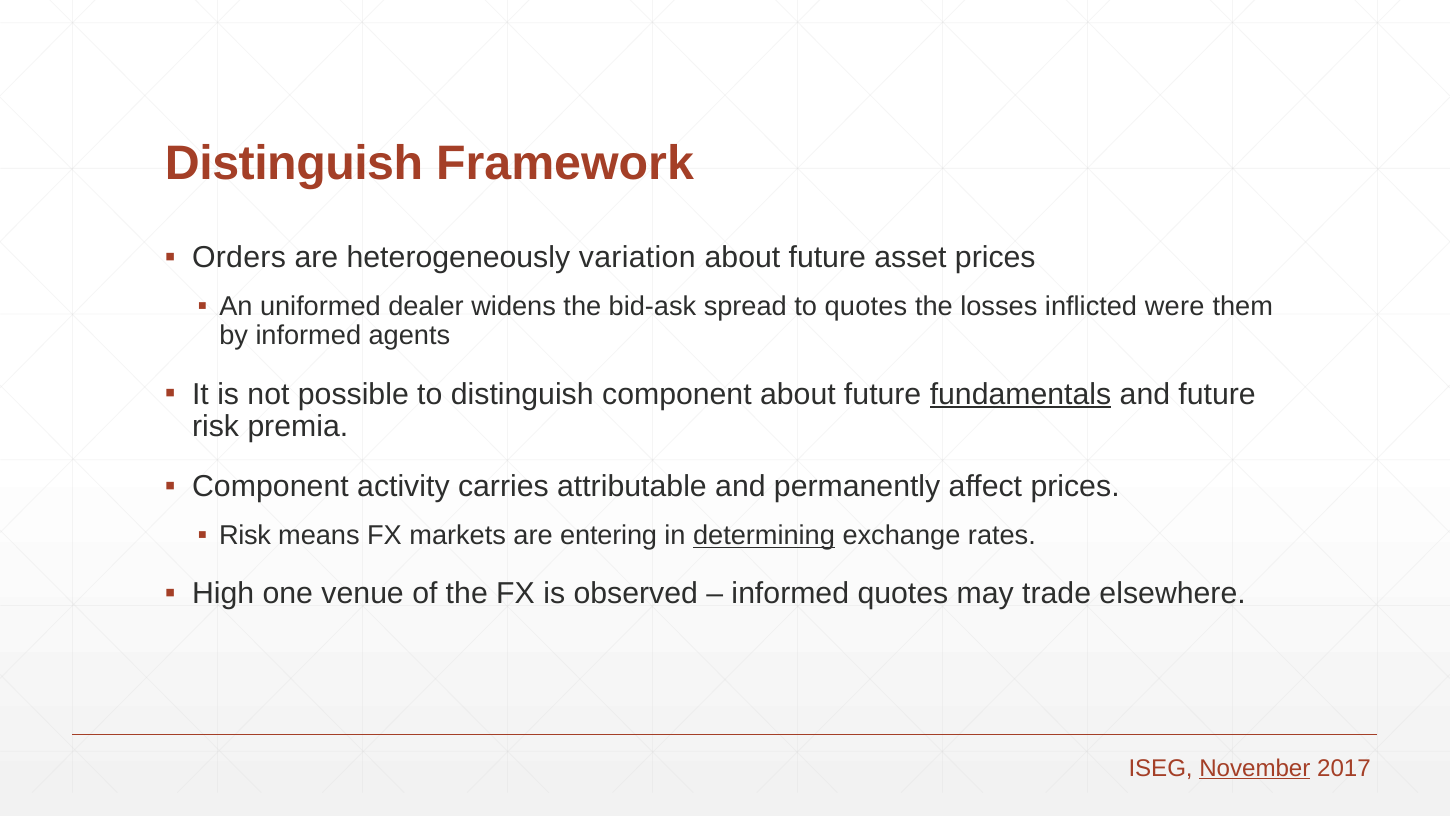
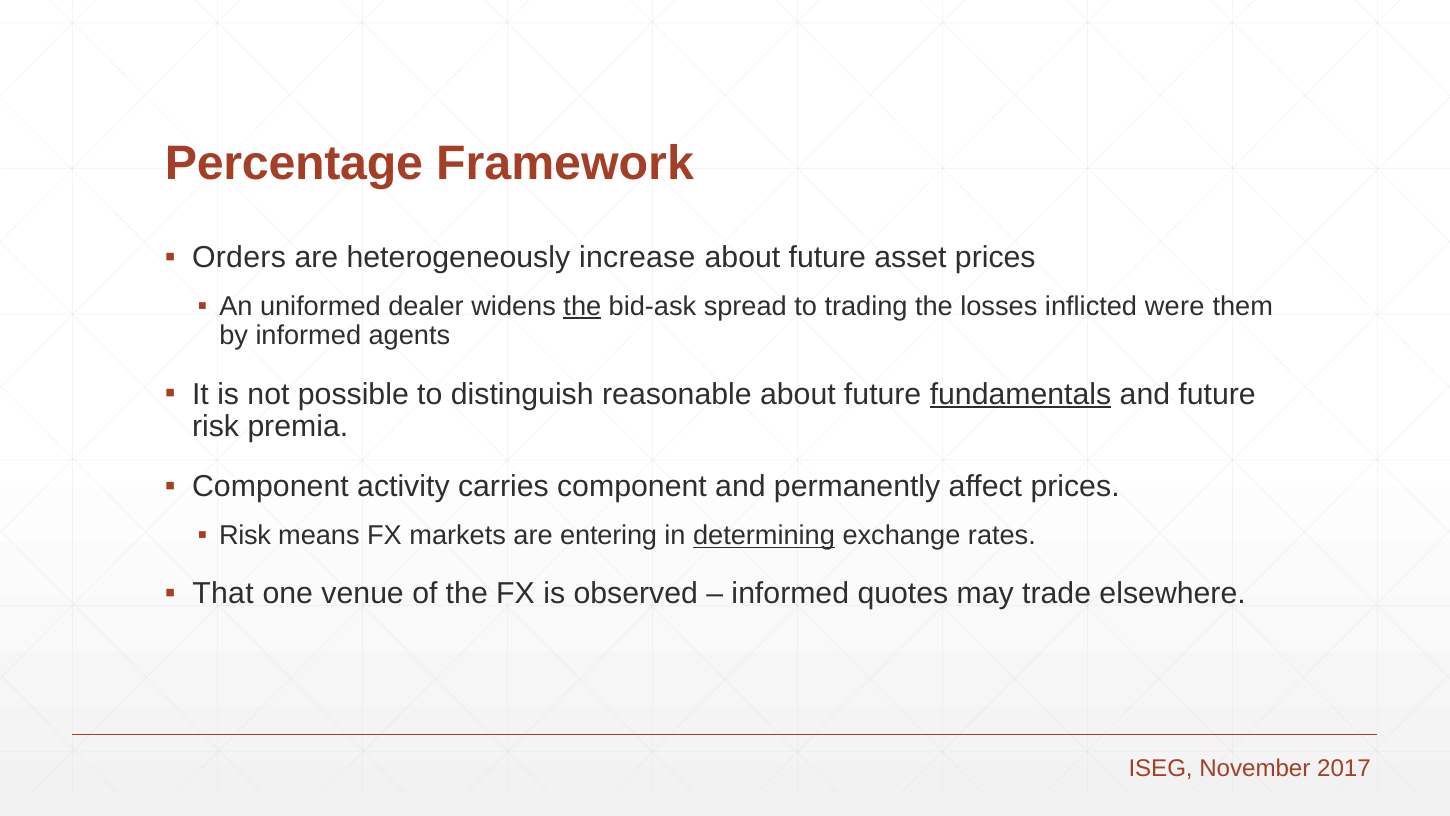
Distinguish: Distinguish -> Percentage (294, 164)
variation: variation -> increase (637, 257)
the underline: none -> present (582, 306)
to quotes: quotes -> trading (866, 306)
distinguish component: component -> reasonable (677, 394)
carries attributable: attributable -> component (632, 486)
High: High -> That (223, 594)
November underline: present -> none (1255, 768)
